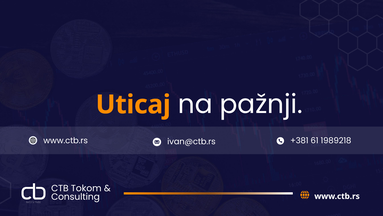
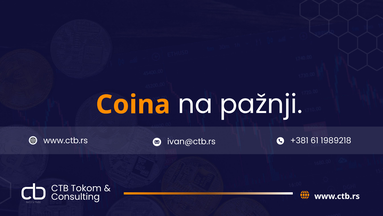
Uticaj: Uticaj -> Coina (133, 104)
